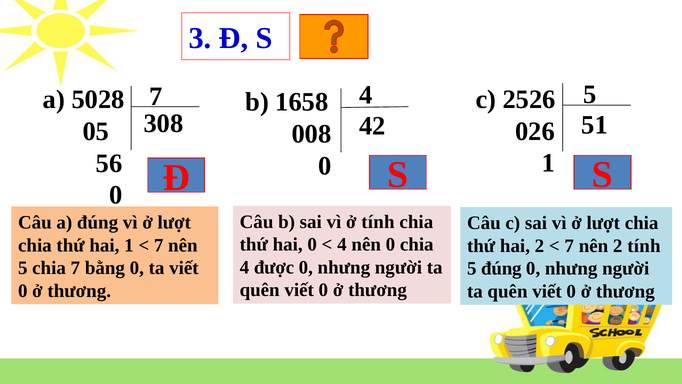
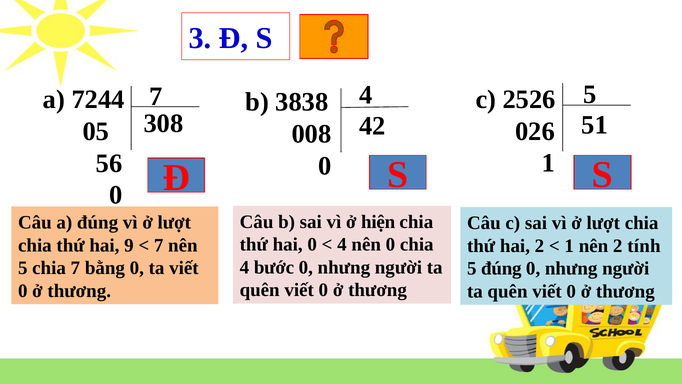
5028: 5028 -> 7244 (98, 99)
1658: 1658 -> 3838 (302, 102)
ở tính: tính -> hiện (378, 222)
hai 1: 1 -> 9 (129, 245)
7: 7 -> 1 (569, 246)
được: được -> bước (274, 267)
